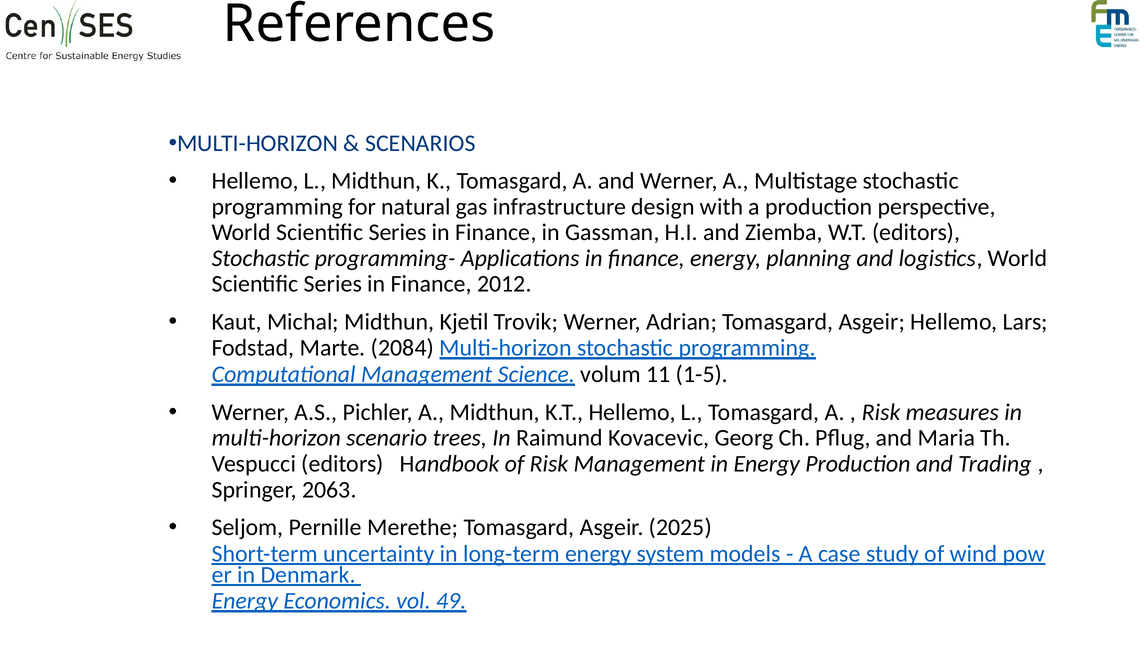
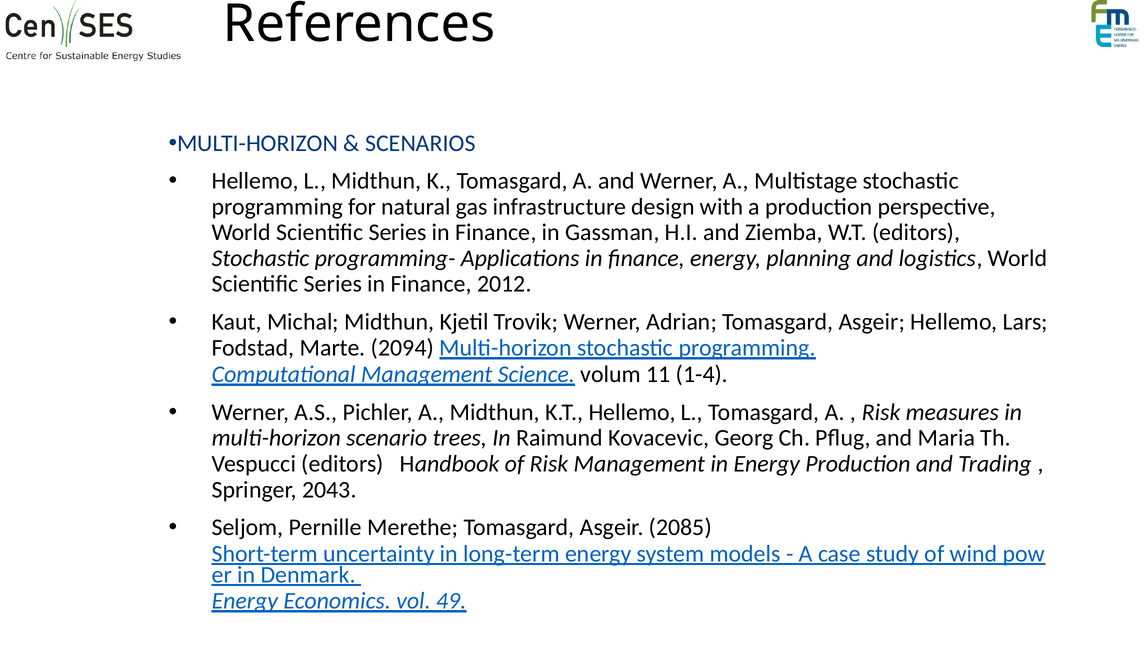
2084: 2084 -> 2094 (402, 348)
1-5: 1-5 -> 1-4 (702, 374)
2063: 2063 -> 2043 (329, 489)
2025: 2025 -> 2085 (680, 527)
